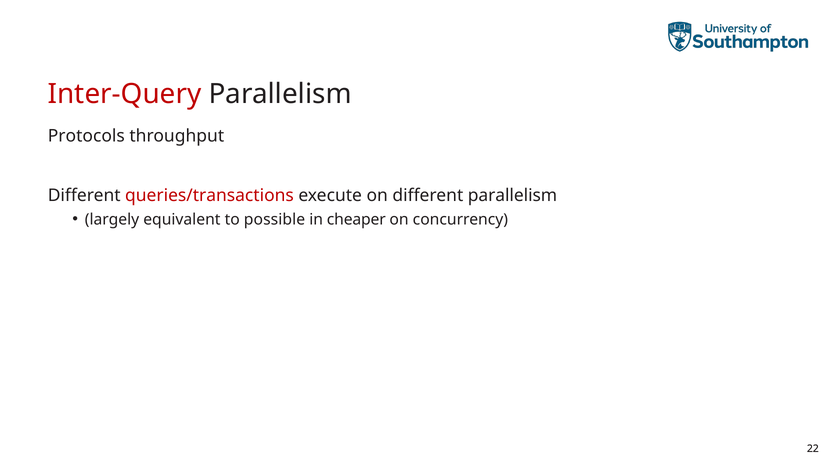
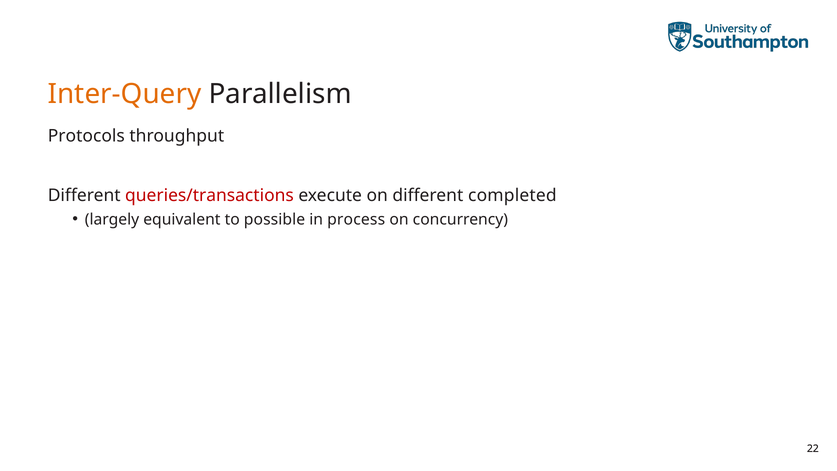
Inter-Query colour: red -> orange (125, 94)
different parallelism: parallelism -> completed (512, 195)
cheaper: cheaper -> process (356, 219)
